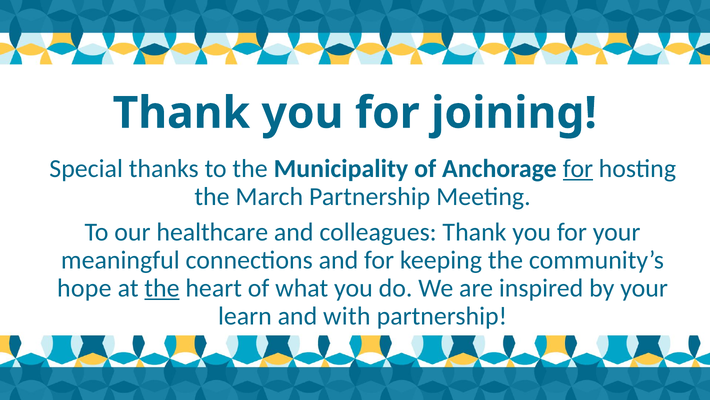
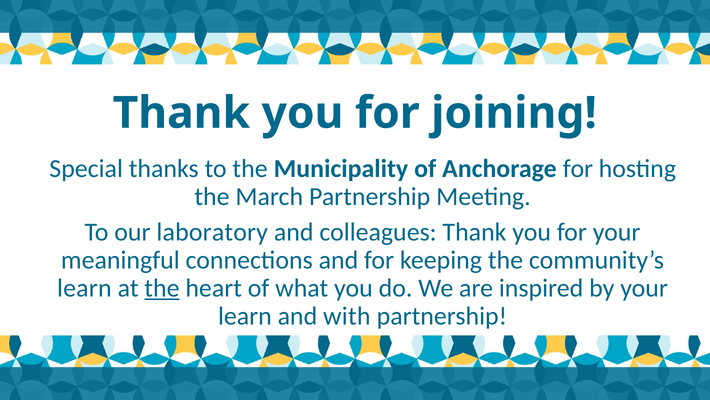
for underline: present -> none (578, 168)
healthcare: healthcare -> laboratory (212, 232)
hope: hope -> learn (84, 288)
